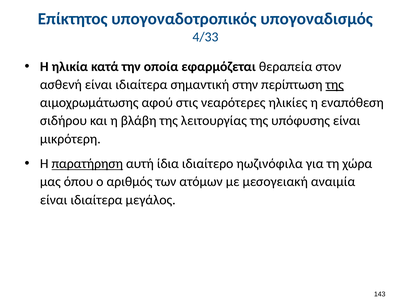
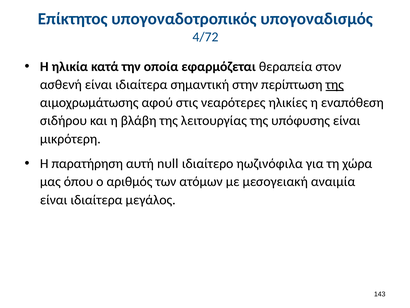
4/33: 4/33 -> 4/72 (205, 37)
παρατήρηση underline: present -> none (87, 163)
ίδια: ίδια -> nυll (168, 163)
